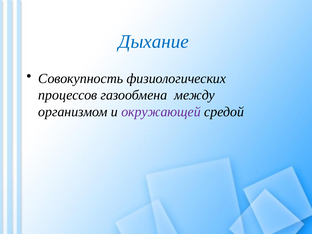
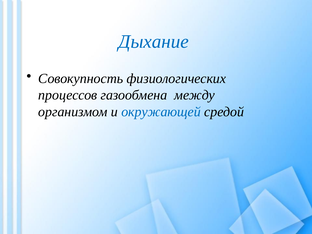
окружающей colour: purple -> blue (161, 112)
